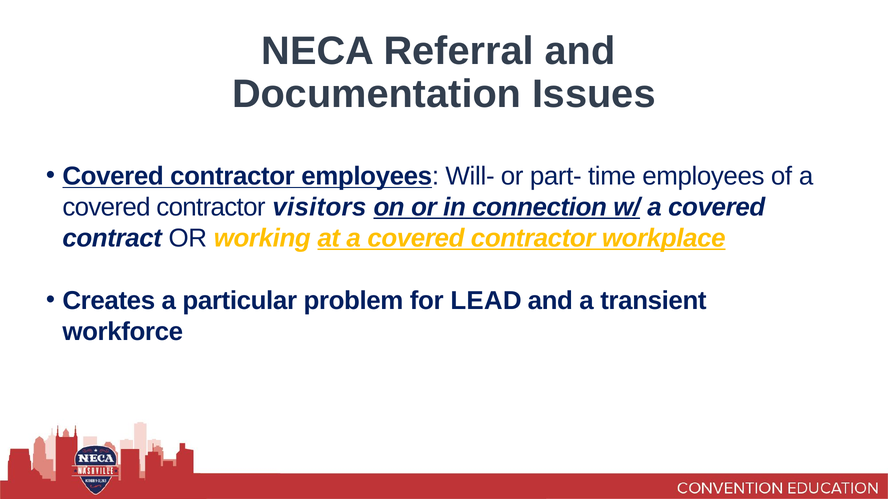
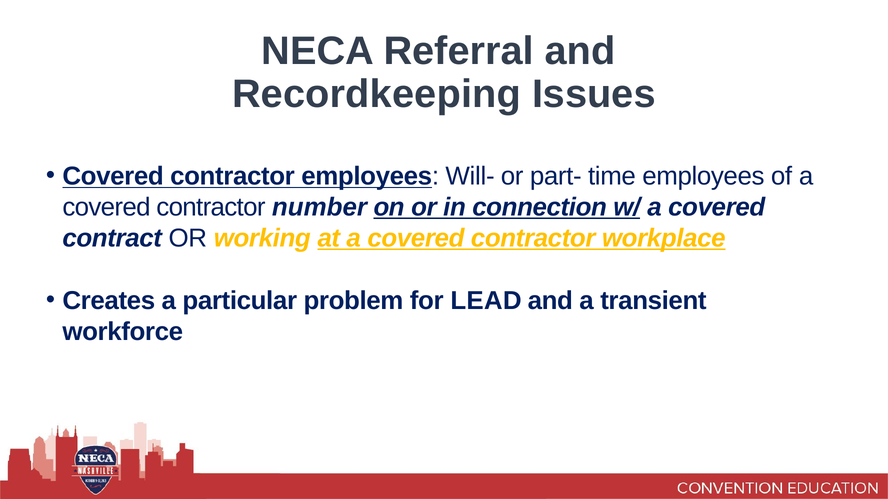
Documentation: Documentation -> Recordkeeping (376, 94)
visitors: visitors -> number (320, 207)
